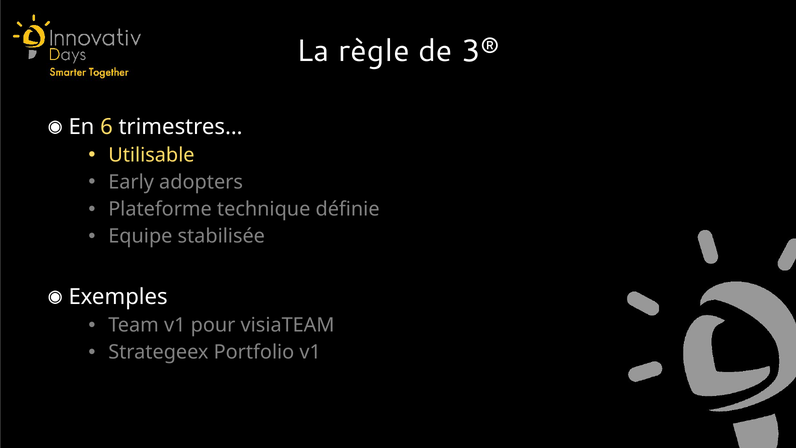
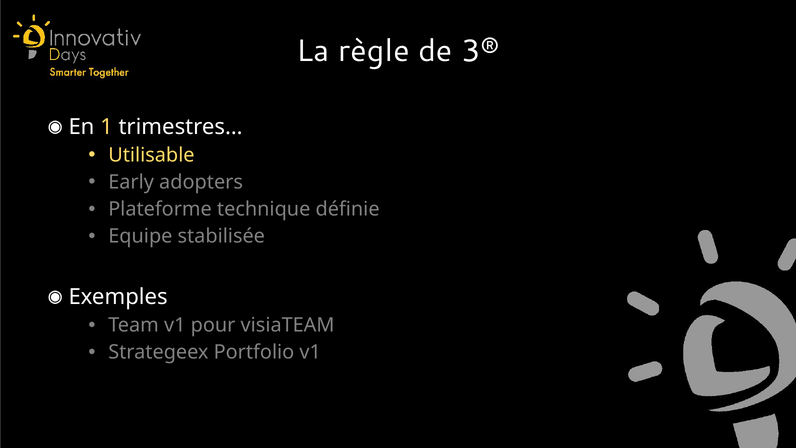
6: 6 -> 1 (107, 127)
